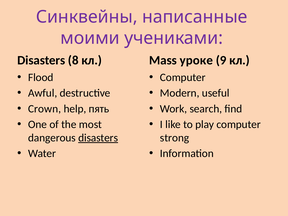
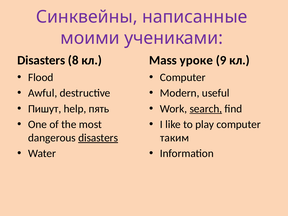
Crown: Crown -> Пишут (45, 109)
search underline: none -> present (206, 109)
strong: strong -> таким (175, 138)
